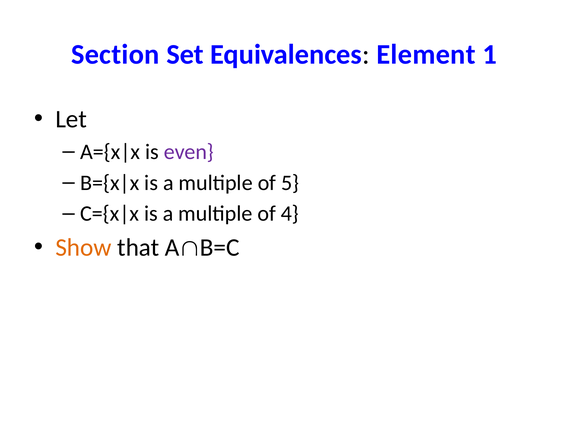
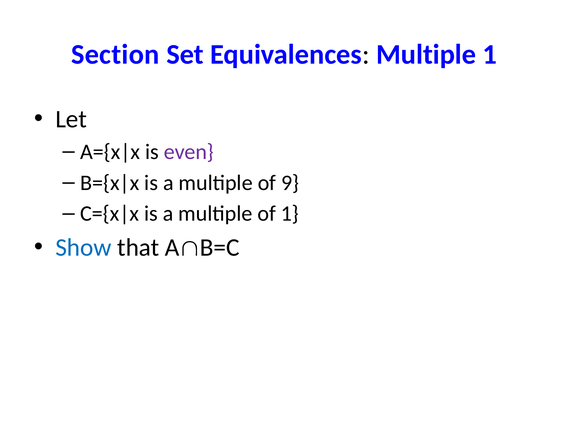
Equivalences Element: Element -> Multiple (426, 55)
5: 5 -> 9 (290, 183)
of 4: 4 -> 1 (290, 214)
Show colour: orange -> blue (83, 247)
